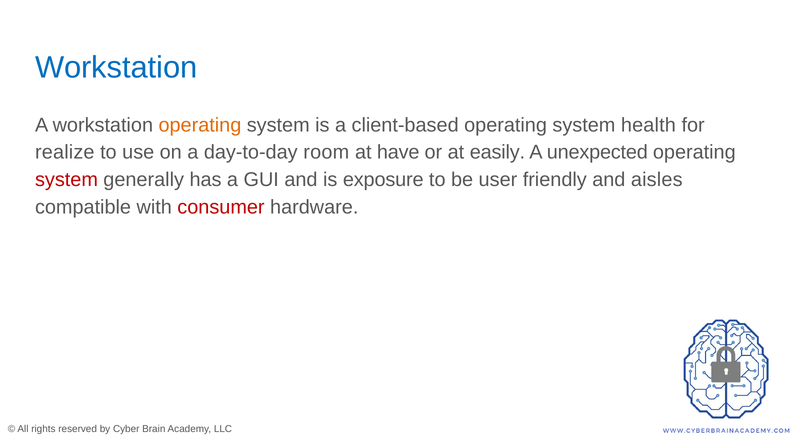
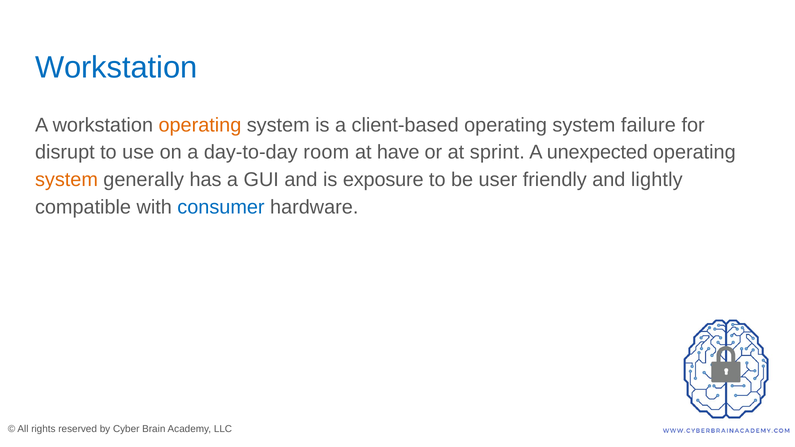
health: health -> failure (648, 125)
realize: realize -> disrupt (65, 152)
easily: easily -> sprint (497, 152)
system colour: red -> orange (67, 180)
aisles: aisles -> lightly (657, 180)
consumer colour: red -> blue (221, 207)
